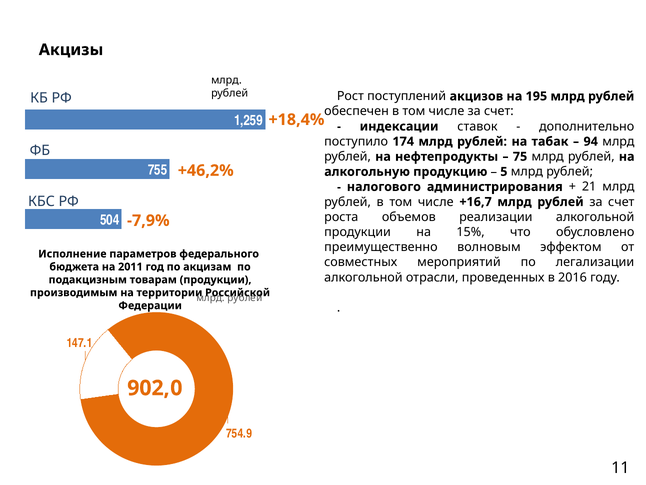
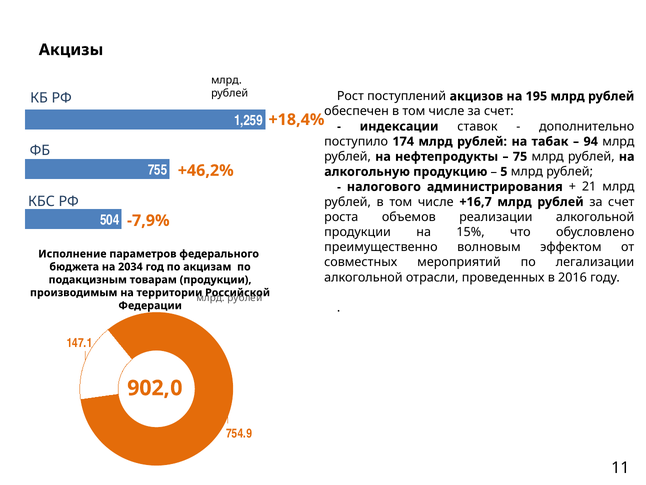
2011: 2011 -> 2034 (130, 267)
